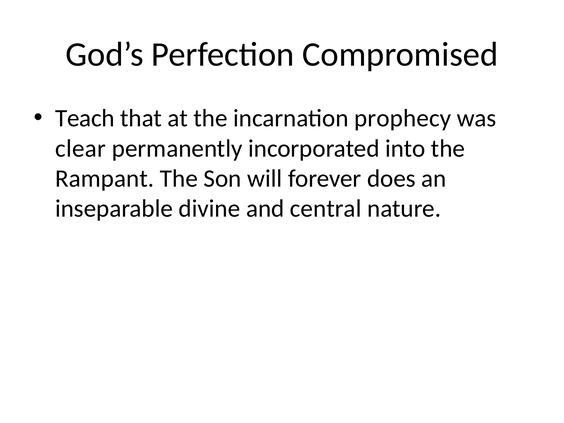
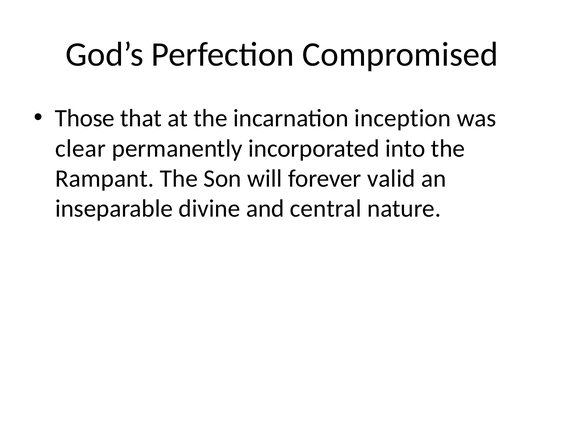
Teach: Teach -> Those (85, 118)
prophecy: prophecy -> inception (403, 118)
does: does -> valid (391, 178)
